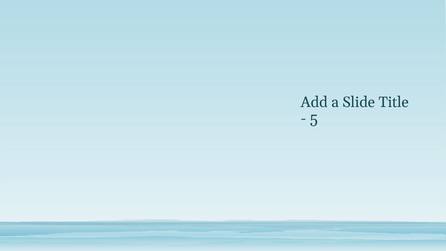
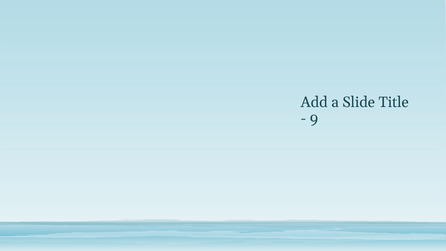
5: 5 -> 9 (314, 118)
